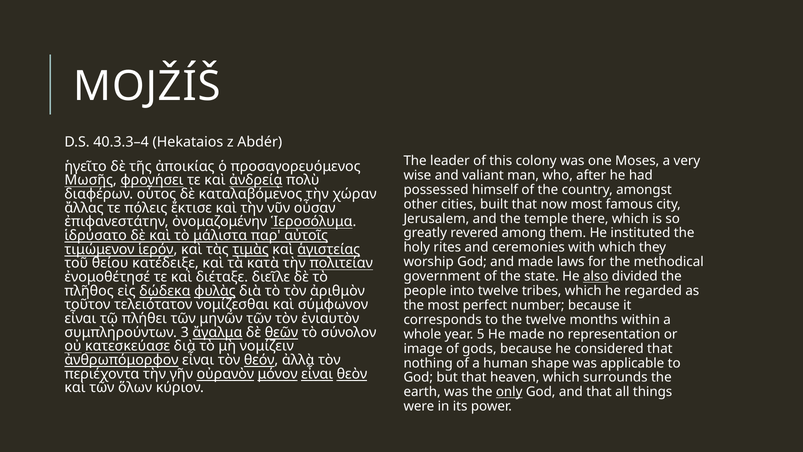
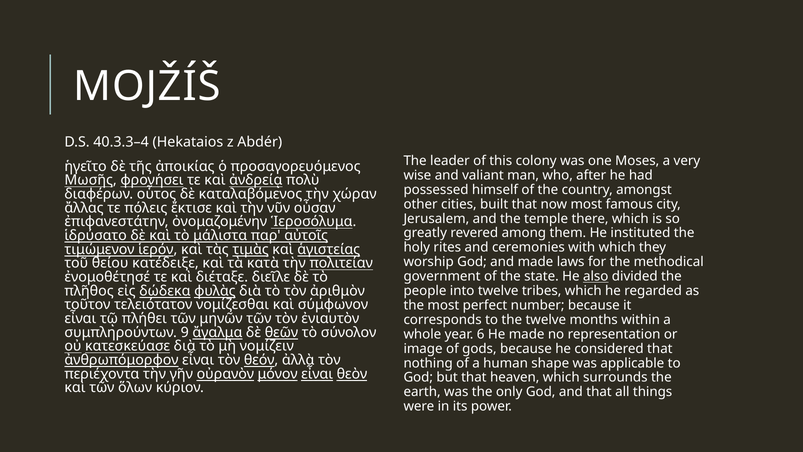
3: 3 -> 9 (185, 332)
5: 5 -> 6 (481, 334)
only underline: present -> none (509, 392)
